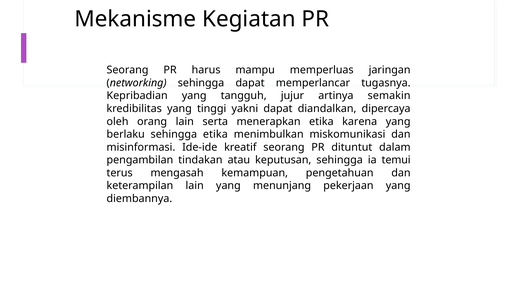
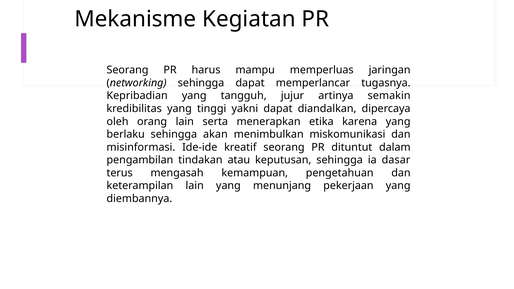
sehingga etika: etika -> akan (215, 134)
temui: temui -> dasar (396, 160)
